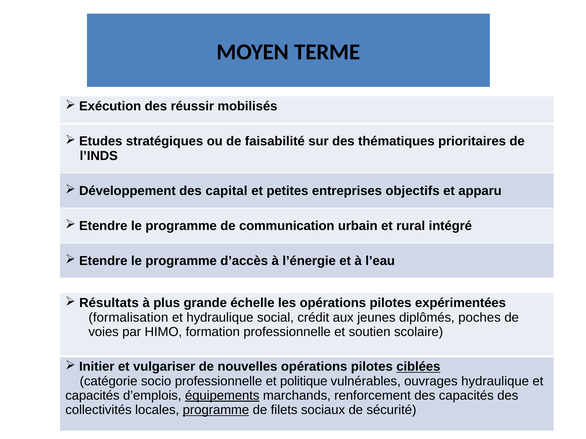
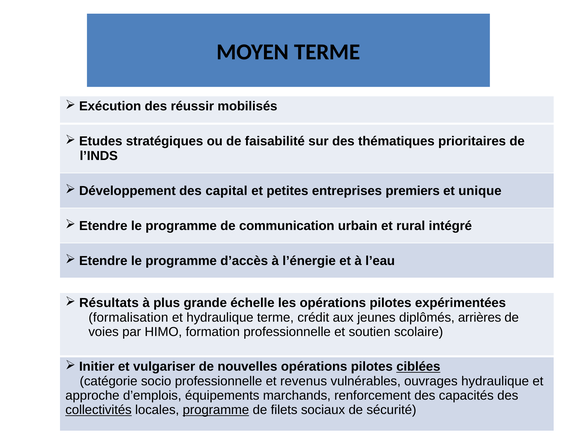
objectifs: objectifs -> premiers (413, 191)
apparu: apparu -> unique (480, 191)
hydraulique social: social -> terme (275, 318)
poches: poches -> arrières (480, 318)
politique: politique -> revenus (304, 382)
capacités: capacités -> approche (92, 396)
équipements underline: present -> none (222, 396)
collectivités underline: none -> present (99, 410)
